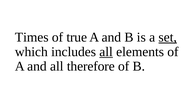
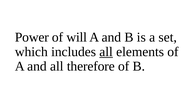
Times: Times -> Power (32, 37)
true: true -> will (77, 37)
set underline: present -> none (168, 37)
